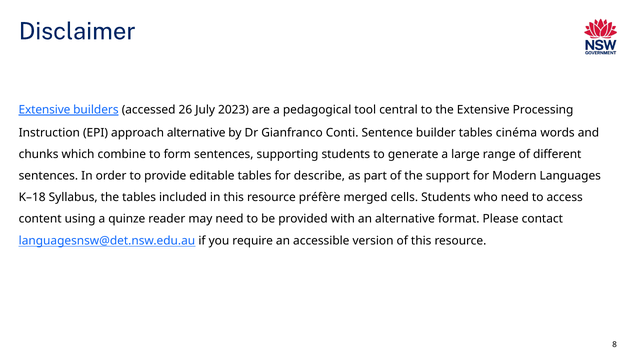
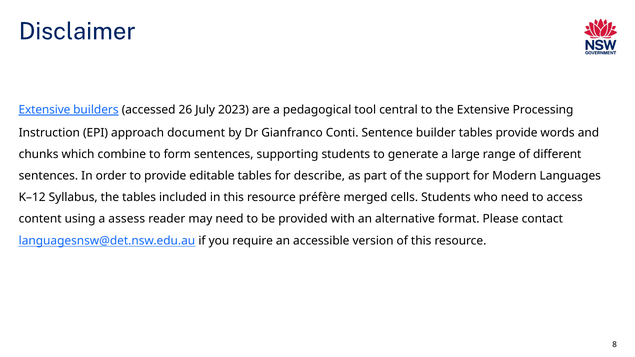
approach alternative: alternative -> document (196, 133)
tables cinéma: cinéma -> provide (517, 133)
K–18: K–18 -> K–12 (32, 197)
quinze: quinze -> assess (127, 219)
